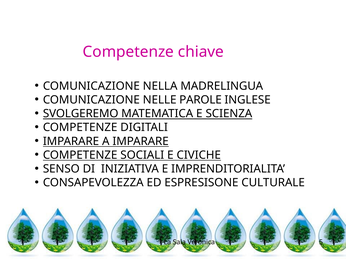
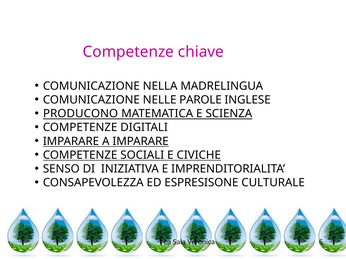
SVOLGEREMO: SVOLGEREMO -> PRODUCONO (81, 114)
